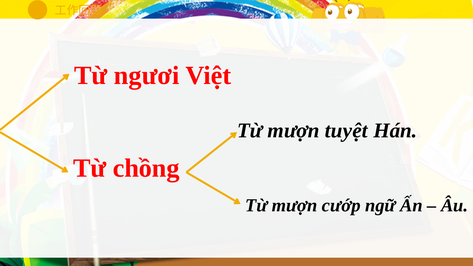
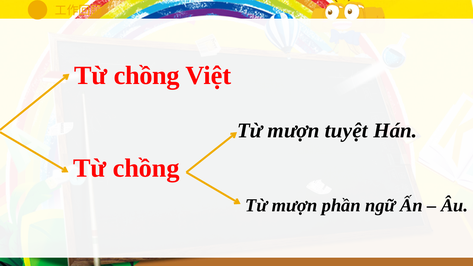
ngươi: ngươi -> chồng (147, 76)
cướp: cướp -> phần (341, 205)
